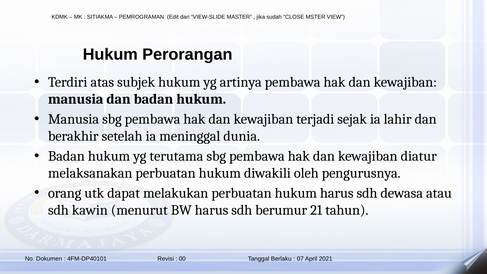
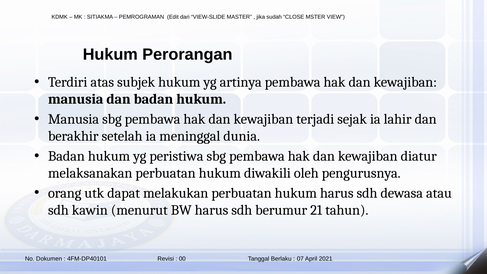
terutama: terutama -> peristiwa (176, 156)
